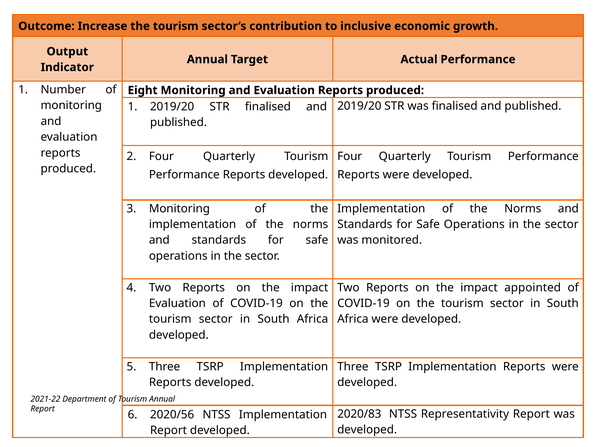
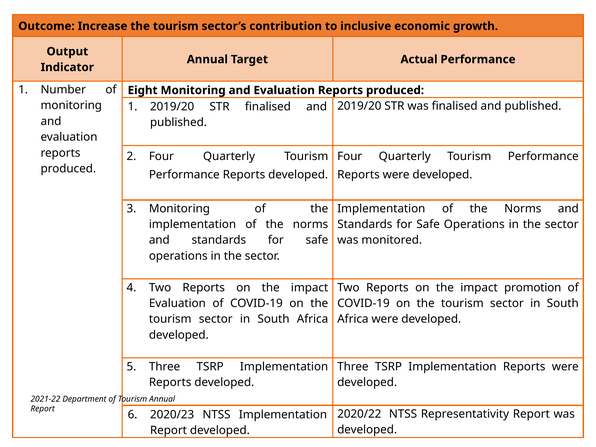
appointed: appointed -> promotion (533, 288)
2020/83: 2020/83 -> 2020/22 (359, 414)
2020/56: 2020/56 -> 2020/23 (172, 415)
